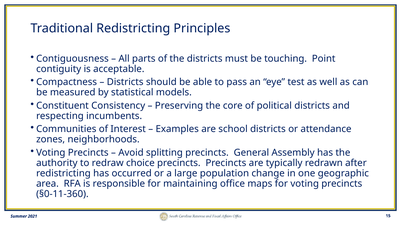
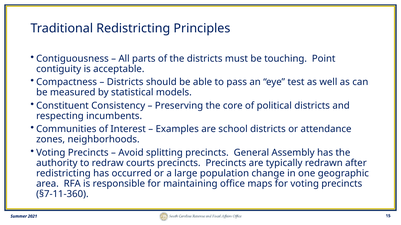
choice: choice -> courts (140, 163)
§0-11-360: §0-11-360 -> §7-11-360 (62, 194)
